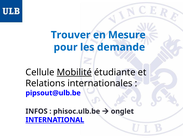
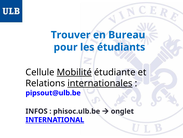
Mesure: Mesure -> Bureau (127, 35)
demande: demande -> étudiants (121, 47)
internationales underline: none -> present (100, 83)
